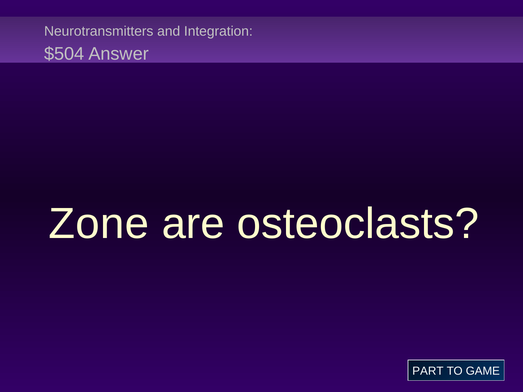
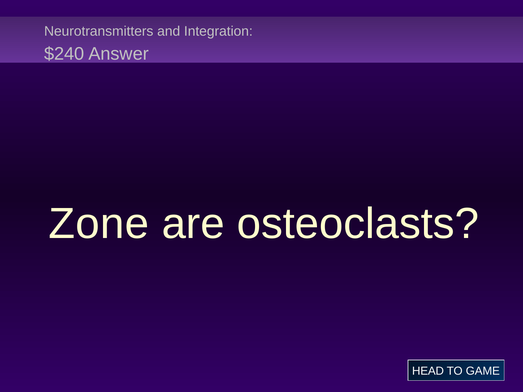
$504: $504 -> $240 (64, 54)
PART: PART -> HEAD (428, 371)
